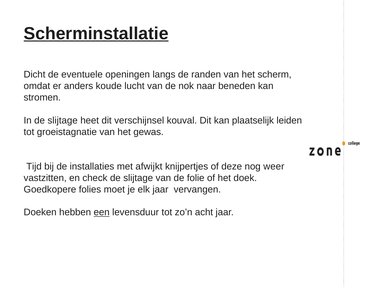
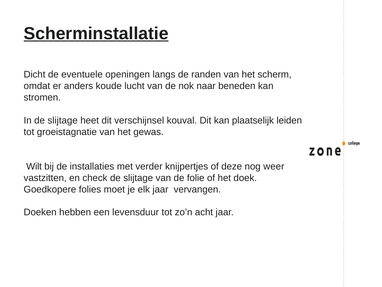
Tijd: Tijd -> Wilt (34, 166)
afwijkt: afwijkt -> verder (149, 166)
een underline: present -> none (102, 212)
